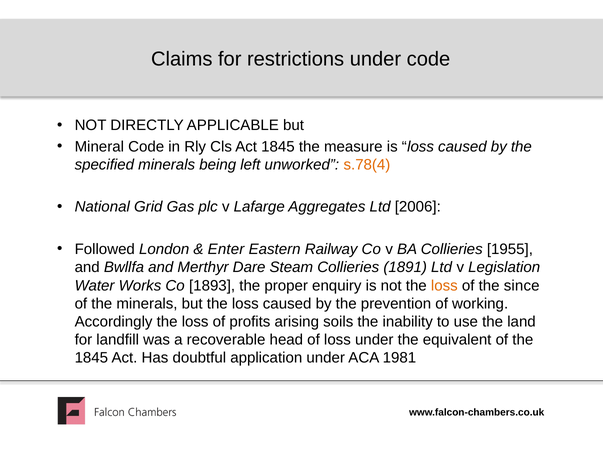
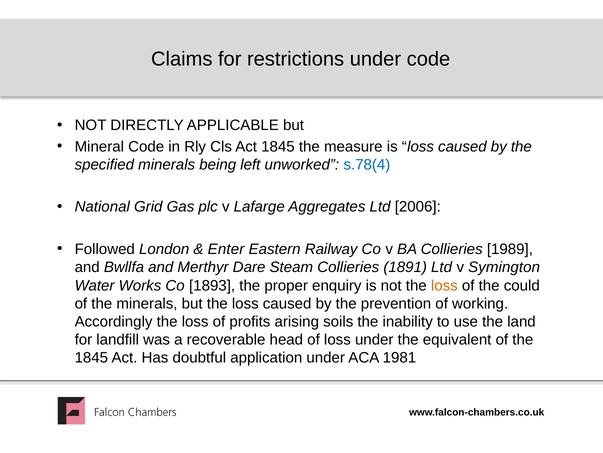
s.78(4 colour: orange -> blue (367, 164)
1955: 1955 -> 1989 (510, 249)
Legislation: Legislation -> Symington (504, 267)
since: since -> could (522, 285)
